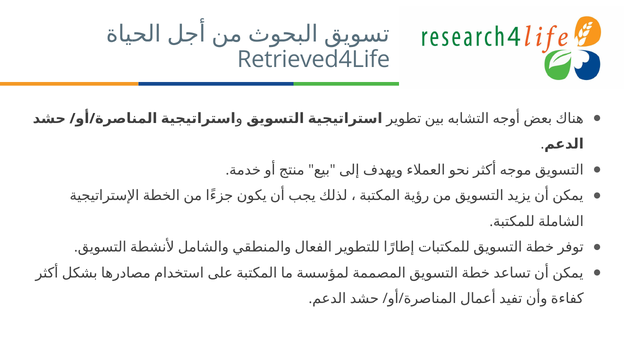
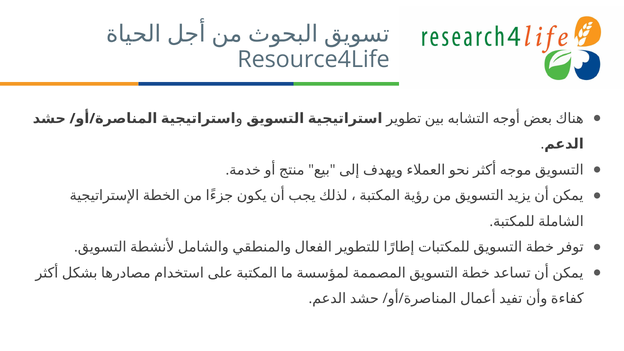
Retrieved4Life: Retrieved4Life -> Resource4Life (314, 59)
